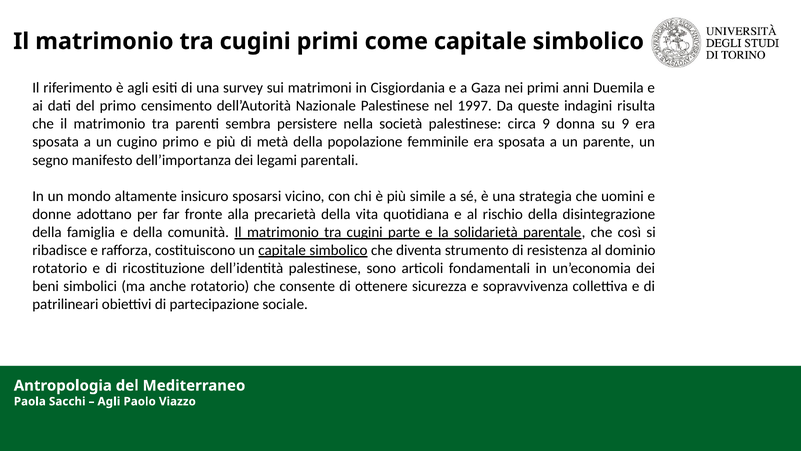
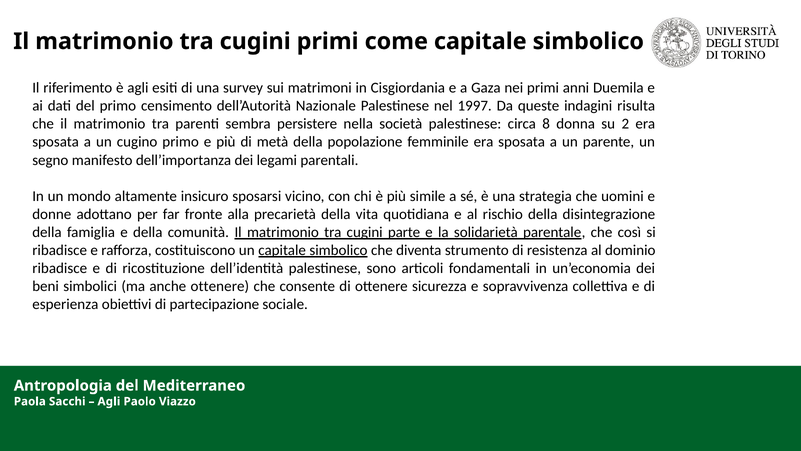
circa 9: 9 -> 8 (546, 124)
su 9: 9 -> 2 (625, 124)
rotatorio: rotatorio -> ribadisce (60, 268)
anche rotatorio: rotatorio -> ottenere (220, 286)
patrilineari: patrilineari -> esperienza (65, 304)
